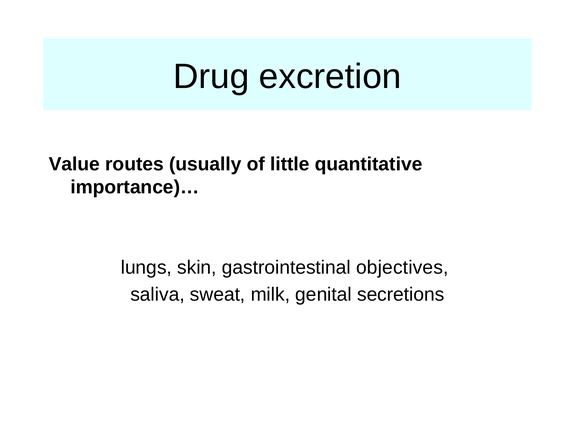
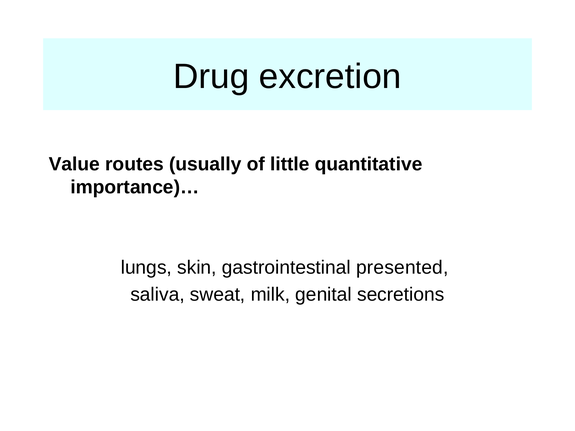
objectives: objectives -> presented (402, 268)
